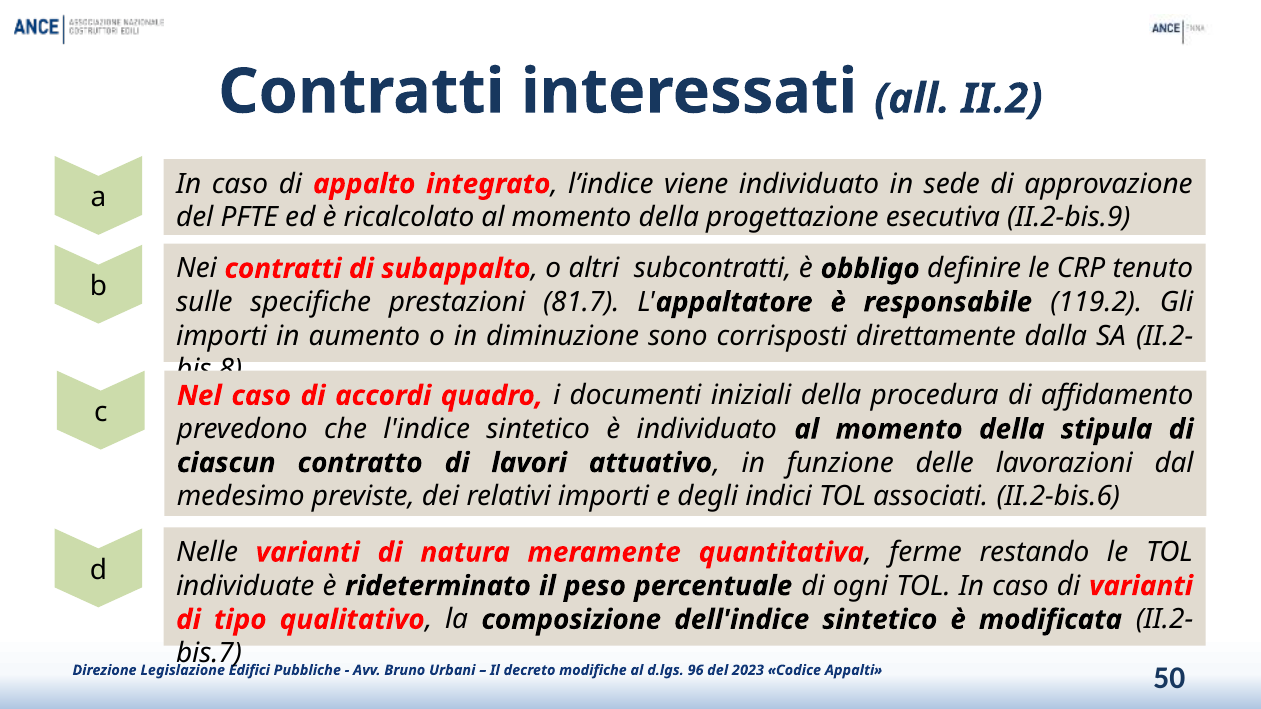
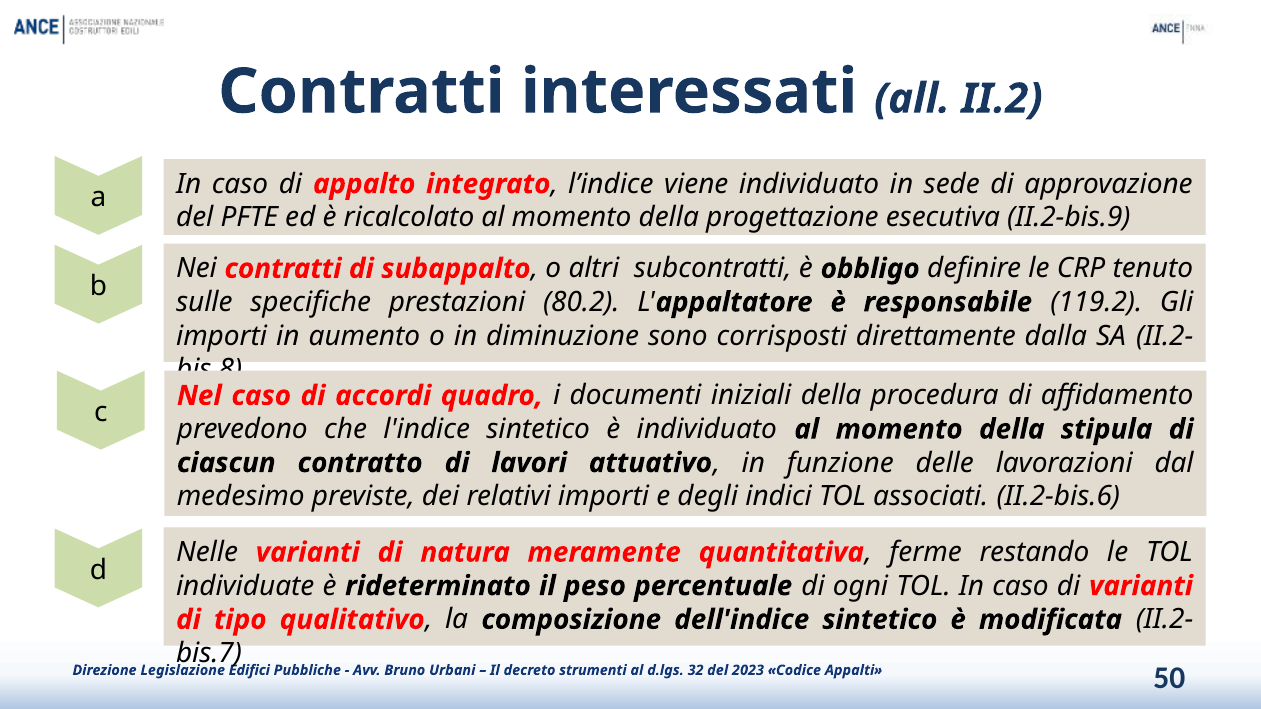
81.7: 81.7 -> 80.2 (581, 302)
modifiche: modifiche -> strumenti (593, 670)
96: 96 -> 32 (696, 670)
